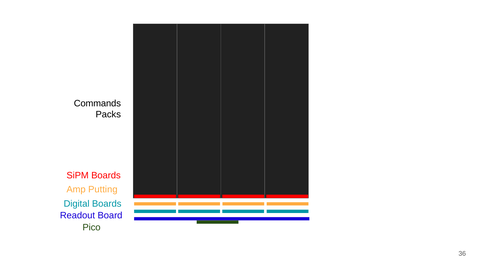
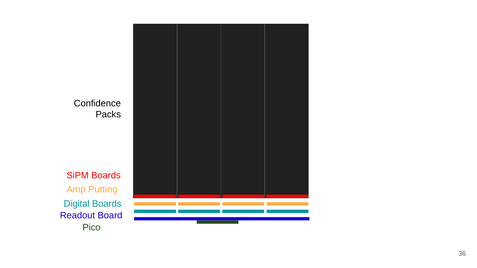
Commands: Commands -> Confidence (97, 104)
